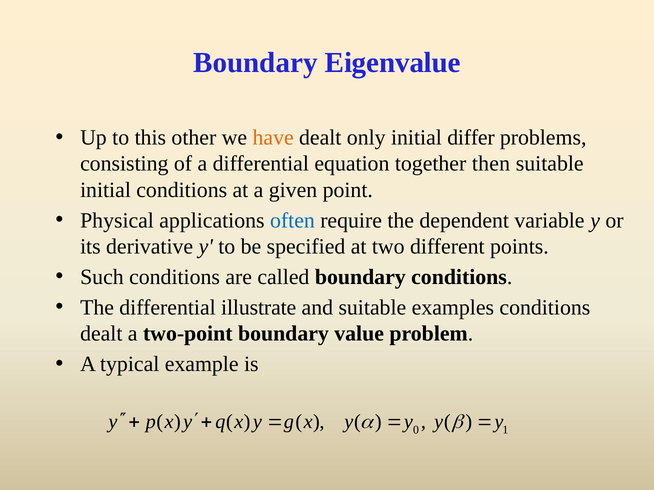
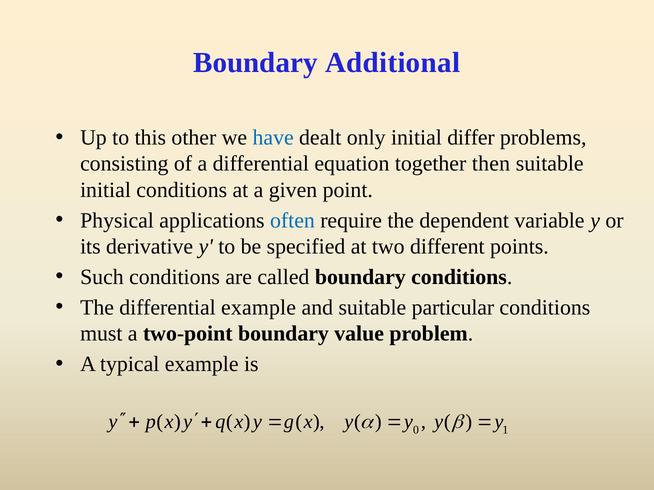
Eigenvalue: Eigenvalue -> Additional (393, 63)
have colour: orange -> blue (273, 138)
differential illustrate: illustrate -> example (259, 308)
examples: examples -> particular (453, 308)
dealt: dealt -> must (101, 334)
